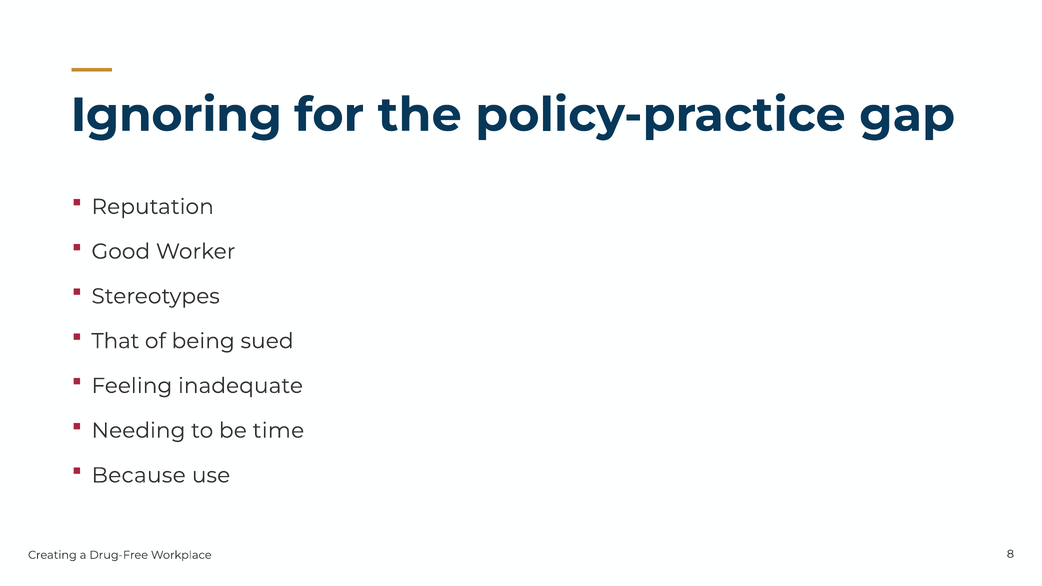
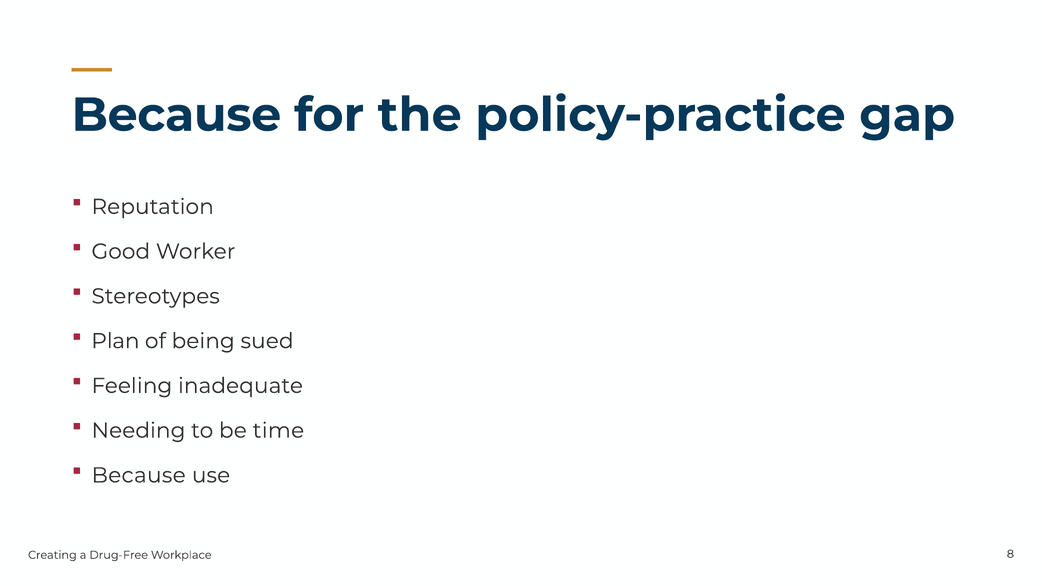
Ignoring: Ignoring -> Because (176, 115)
That: That -> Plan (115, 341)
